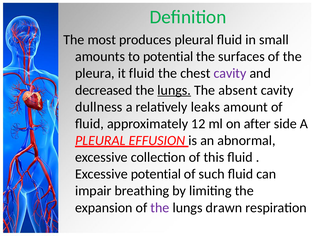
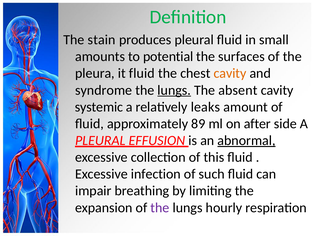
most: most -> stain (102, 40)
cavity colour: purple -> orange (230, 73)
decreased: decreased -> syndrome (104, 90)
dullness: dullness -> systemic (99, 107)
12: 12 -> 89 (198, 123)
abnormal underline: none -> present (246, 140)
Excessive potential: potential -> infection (156, 174)
drawn: drawn -> hourly (224, 207)
